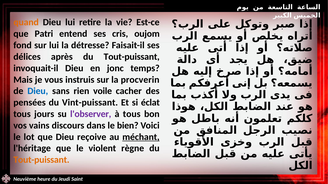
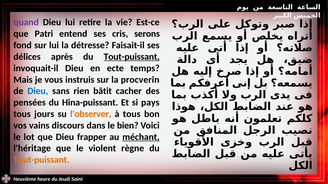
quand colour: orange -> purple (26, 22)
oujom: oujom -> serons (147, 34)
Tout-puissant underline: none -> present (132, 57)
jonc: jonc -> ecte (115, 68)
voile: voile -> bâtit (103, 91)
Vint-puissant: Vint-puissant -> Hina-puissant (90, 103)
éclat: éclat -> pays (150, 103)
l'observer colour: purple -> orange (91, 114)
reçoive: reçoive -> frapper (92, 137)
